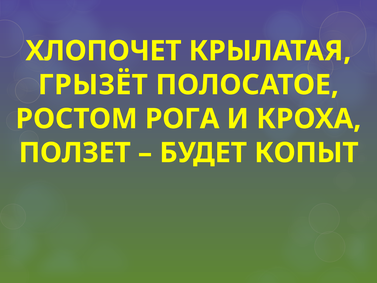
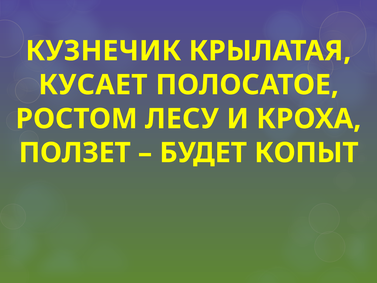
ХЛОПОЧЕТ: ХЛОПОЧЕТ -> КУЗНЕЧИК (103, 51)
ГРЫЗЁТ: ГРЫЗЁТ -> КУСАЕТ (93, 85)
РОГА: РОГА -> ЛЕСУ (182, 119)
